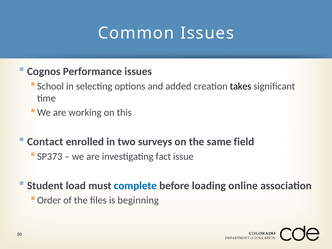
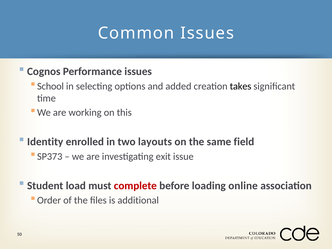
Contact: Contact -> Identity (45, 142)
surveys: surveys -> layouts (155, 142)
fact: fact -> exit (163, 156)
complete colour: blue -> red (135, 186)
beginning: beginning -> additional (138, 200)
